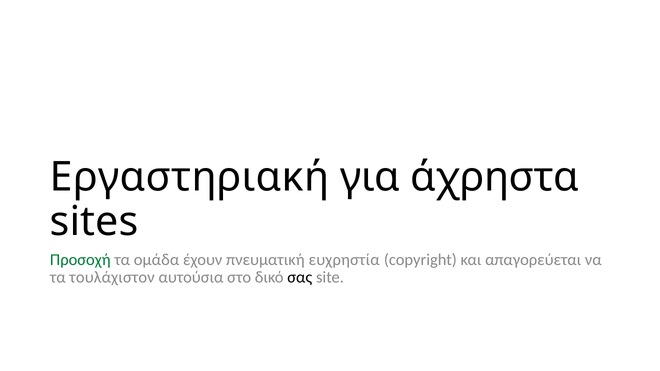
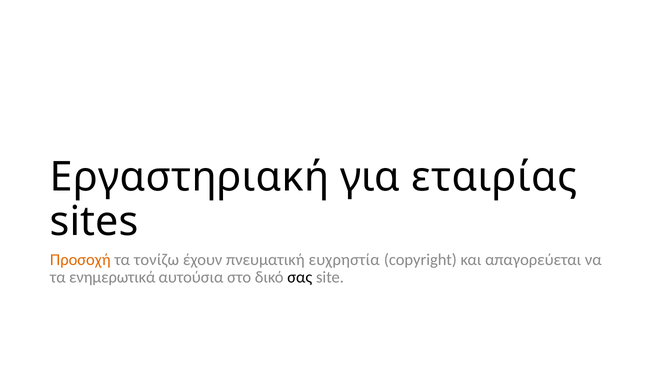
άχρηστα: άχρηστα -> εταιρίας (494, 177)
Προσοχή colour: green -> orange (80, 260)
ομάδα: ομάδα -> τονίζω (156, 260)
τουλάχιστον: τουλάχιστον -> ενημερωτικά (112, 278)
